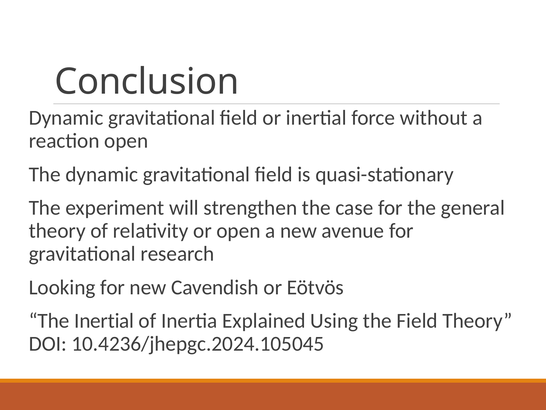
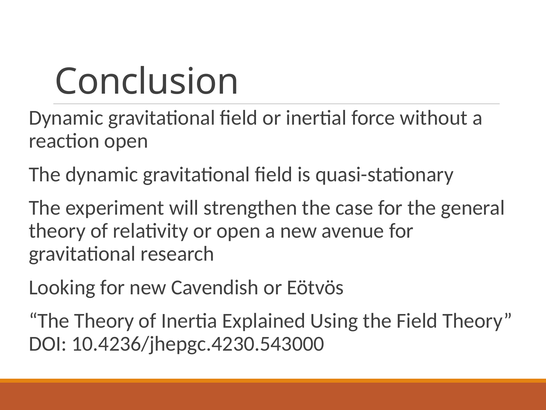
The Inertial: Inertial -> Theory (104, 321)
10.4236/jhepgc.2024.105045: 10.4236/jhepgc.2024.105045 -> 10.4236/jhepgc.4230.543000 (198, 343)
